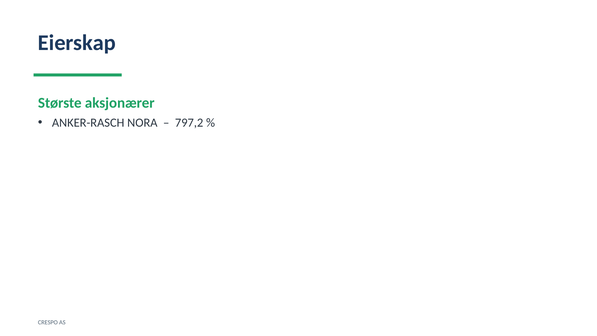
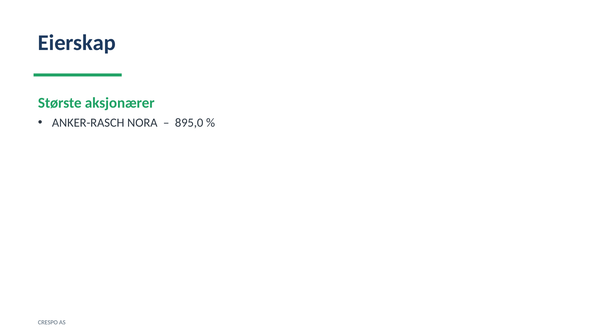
797,2: 797,2 -> 895,0 (189, 123)
